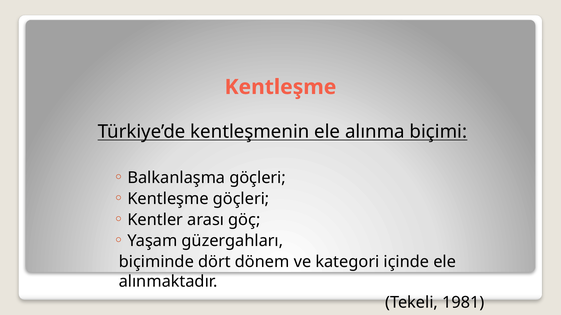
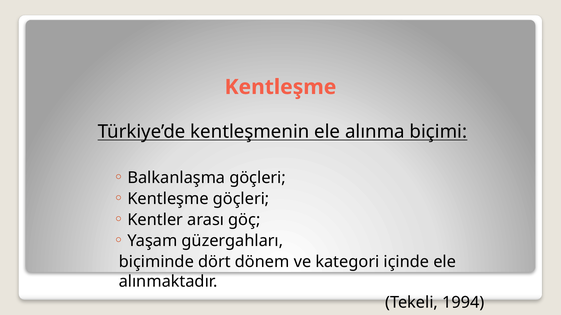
1981: 1981 -> 1994 (463, 303)
